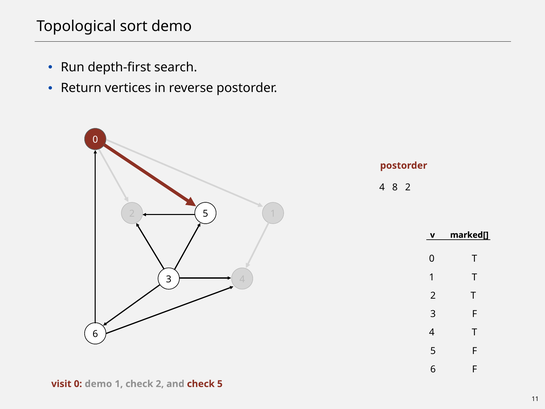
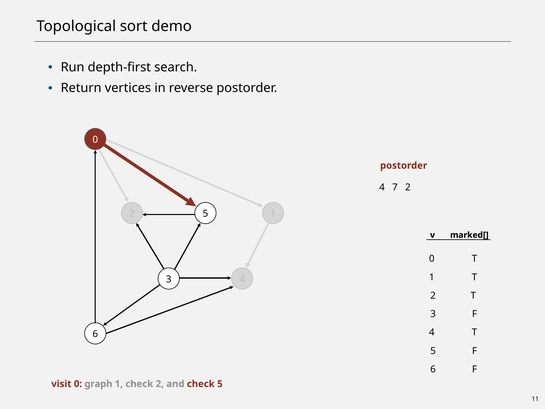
8: 8 -> 7 (395, 187)
0 demo: demo -> graph (98, 384)
